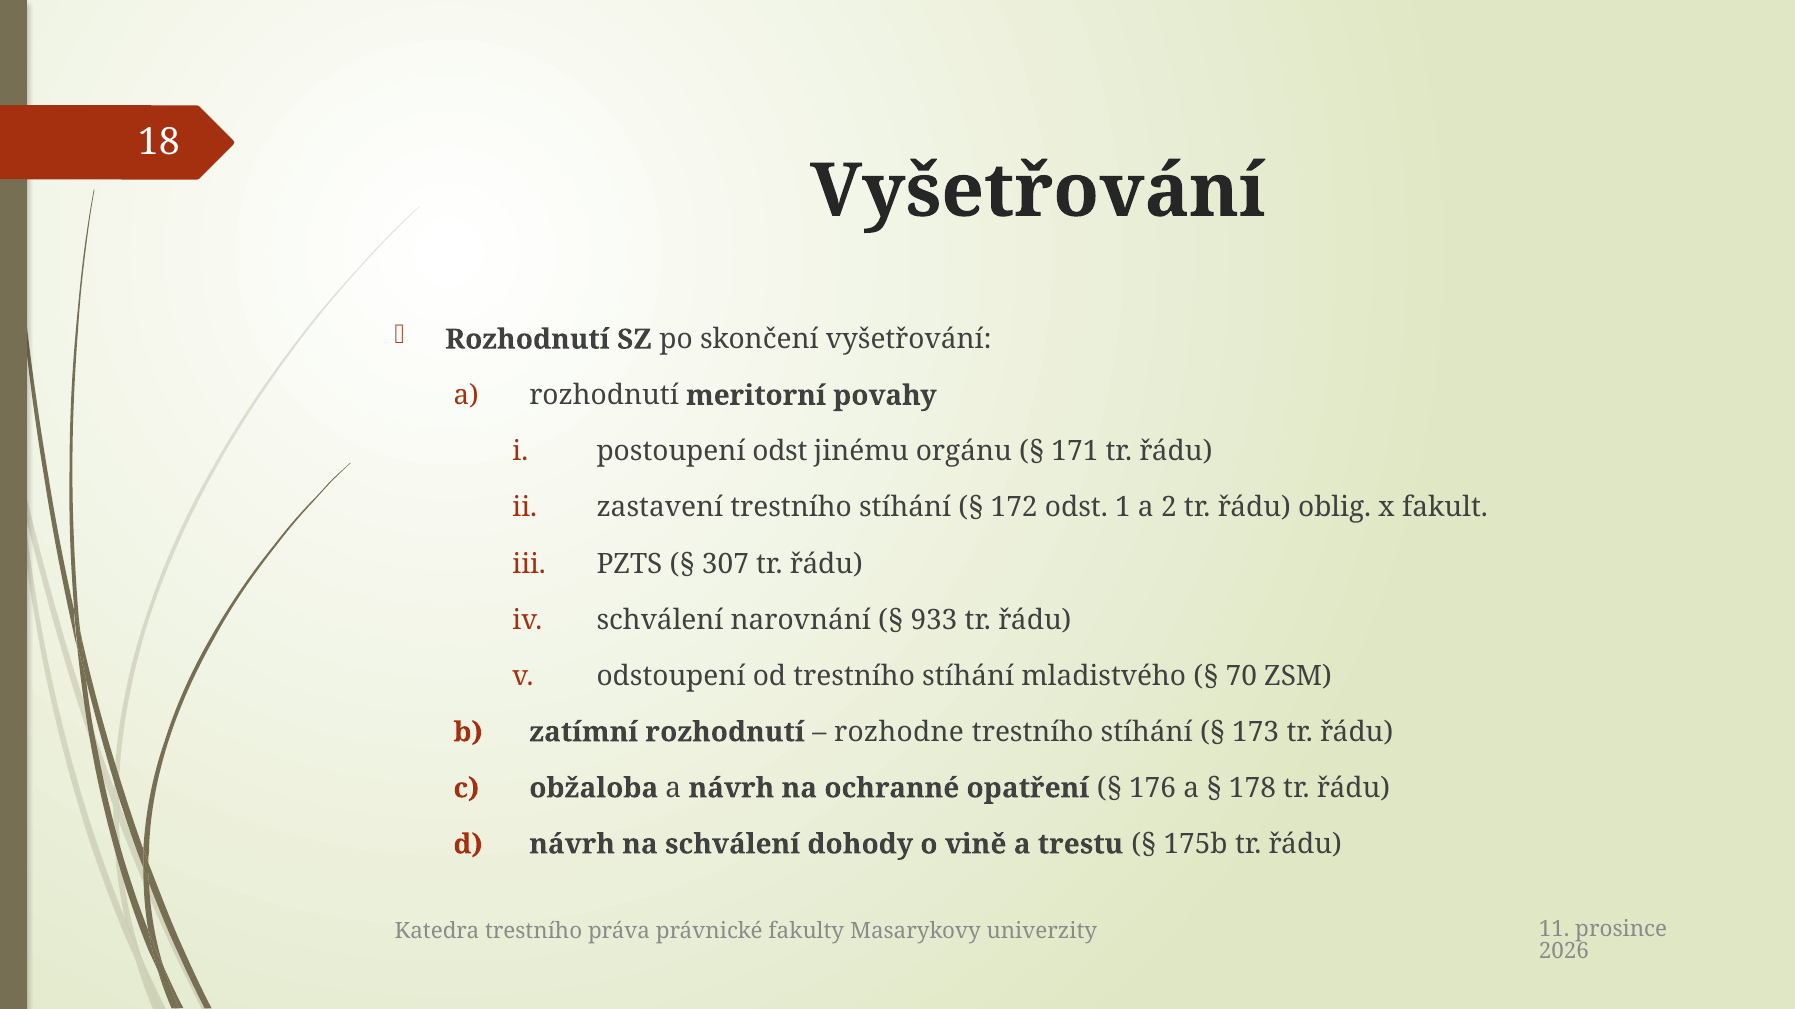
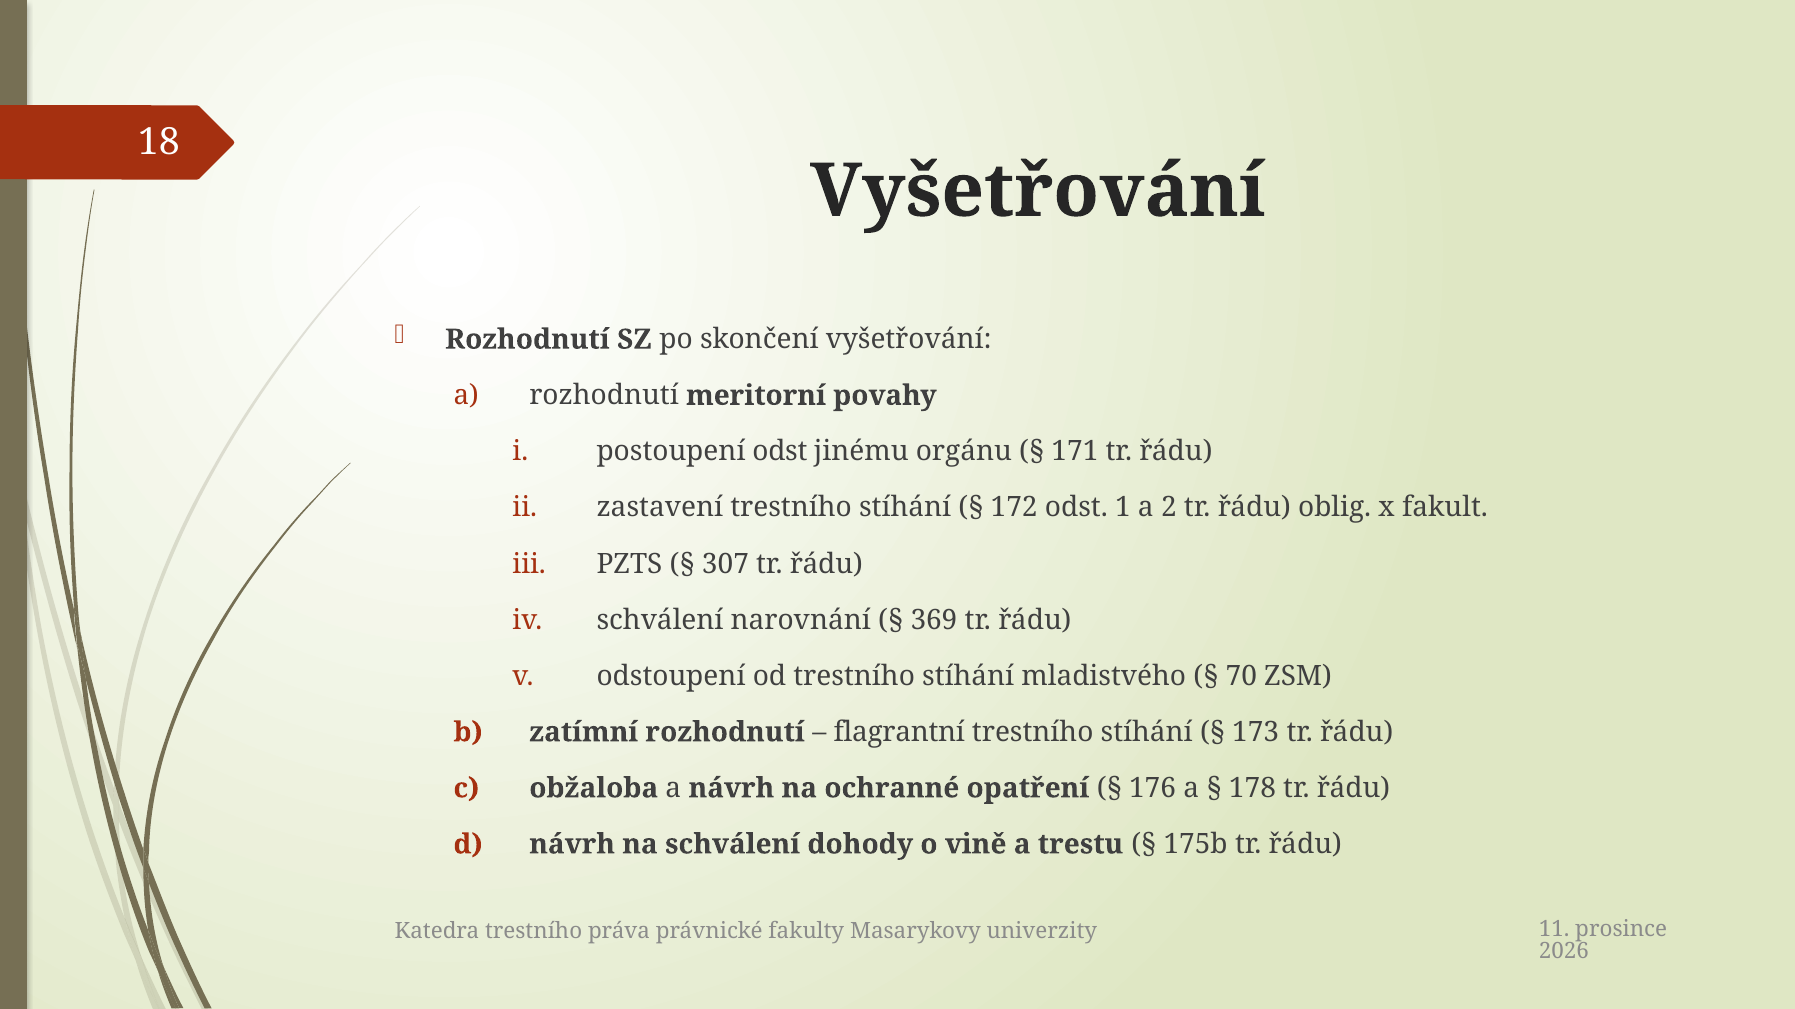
933: 933 -> 369 (934, 620)
rozhodne: rozhodne -> flagrantní (899, 733)
